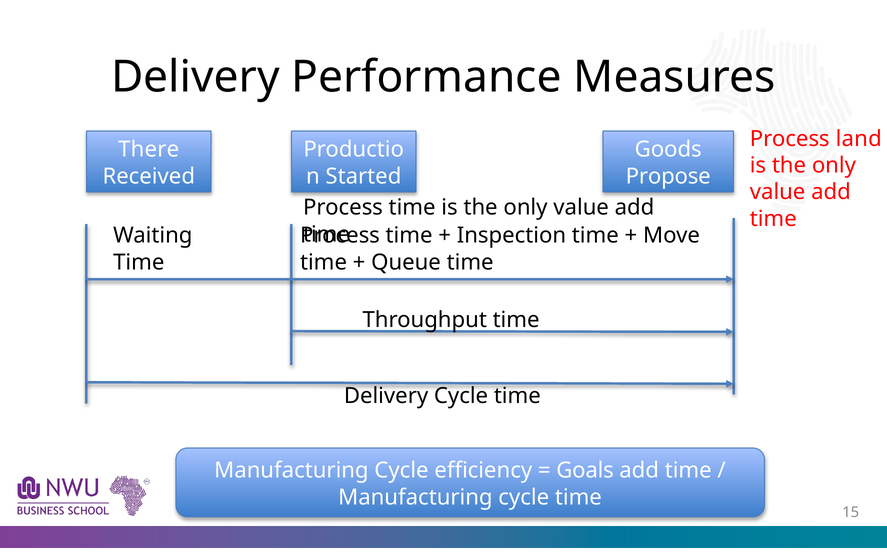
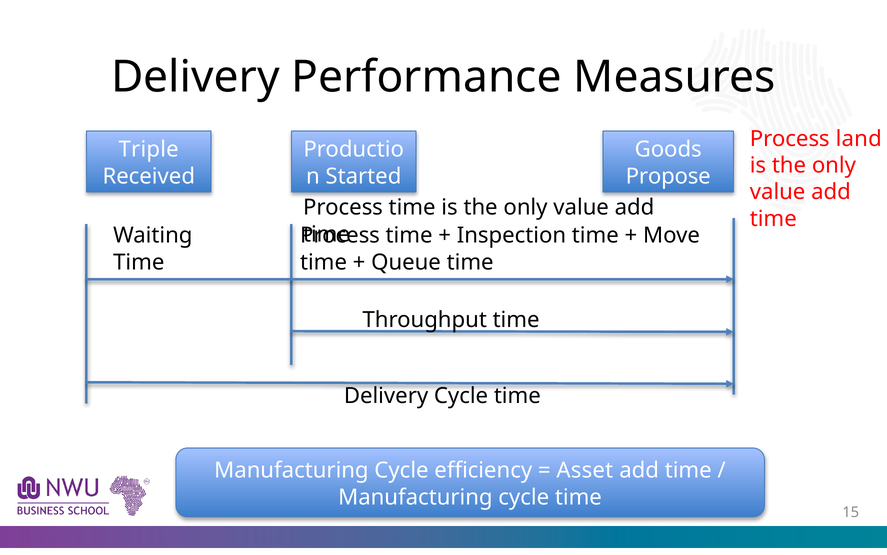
There: There -> Triple (149, 149)
Goals: Goals -> Asset (585, 470)
